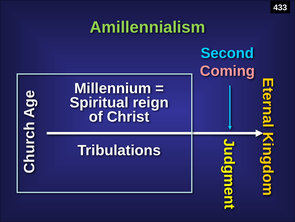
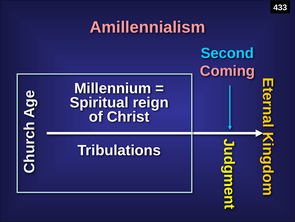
Amillennialism colour: light green -> pink (147, 27)
